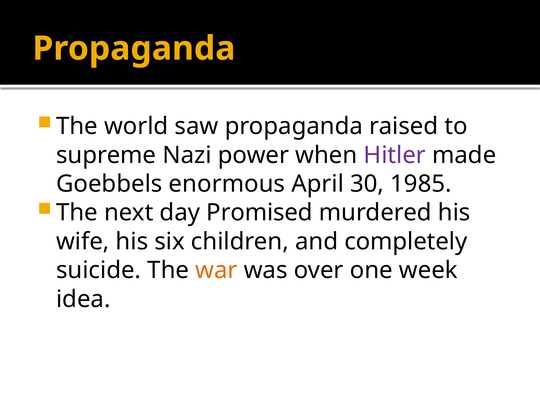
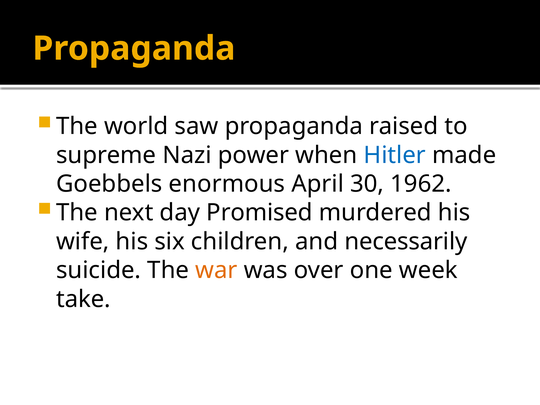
Hitler colour: purple -> blue (395, 155)
1985: 1985 -> 1962 (421, 184)
completely: completely -> necessarily (406, 242)
idea: idea -> take (83, 299)
